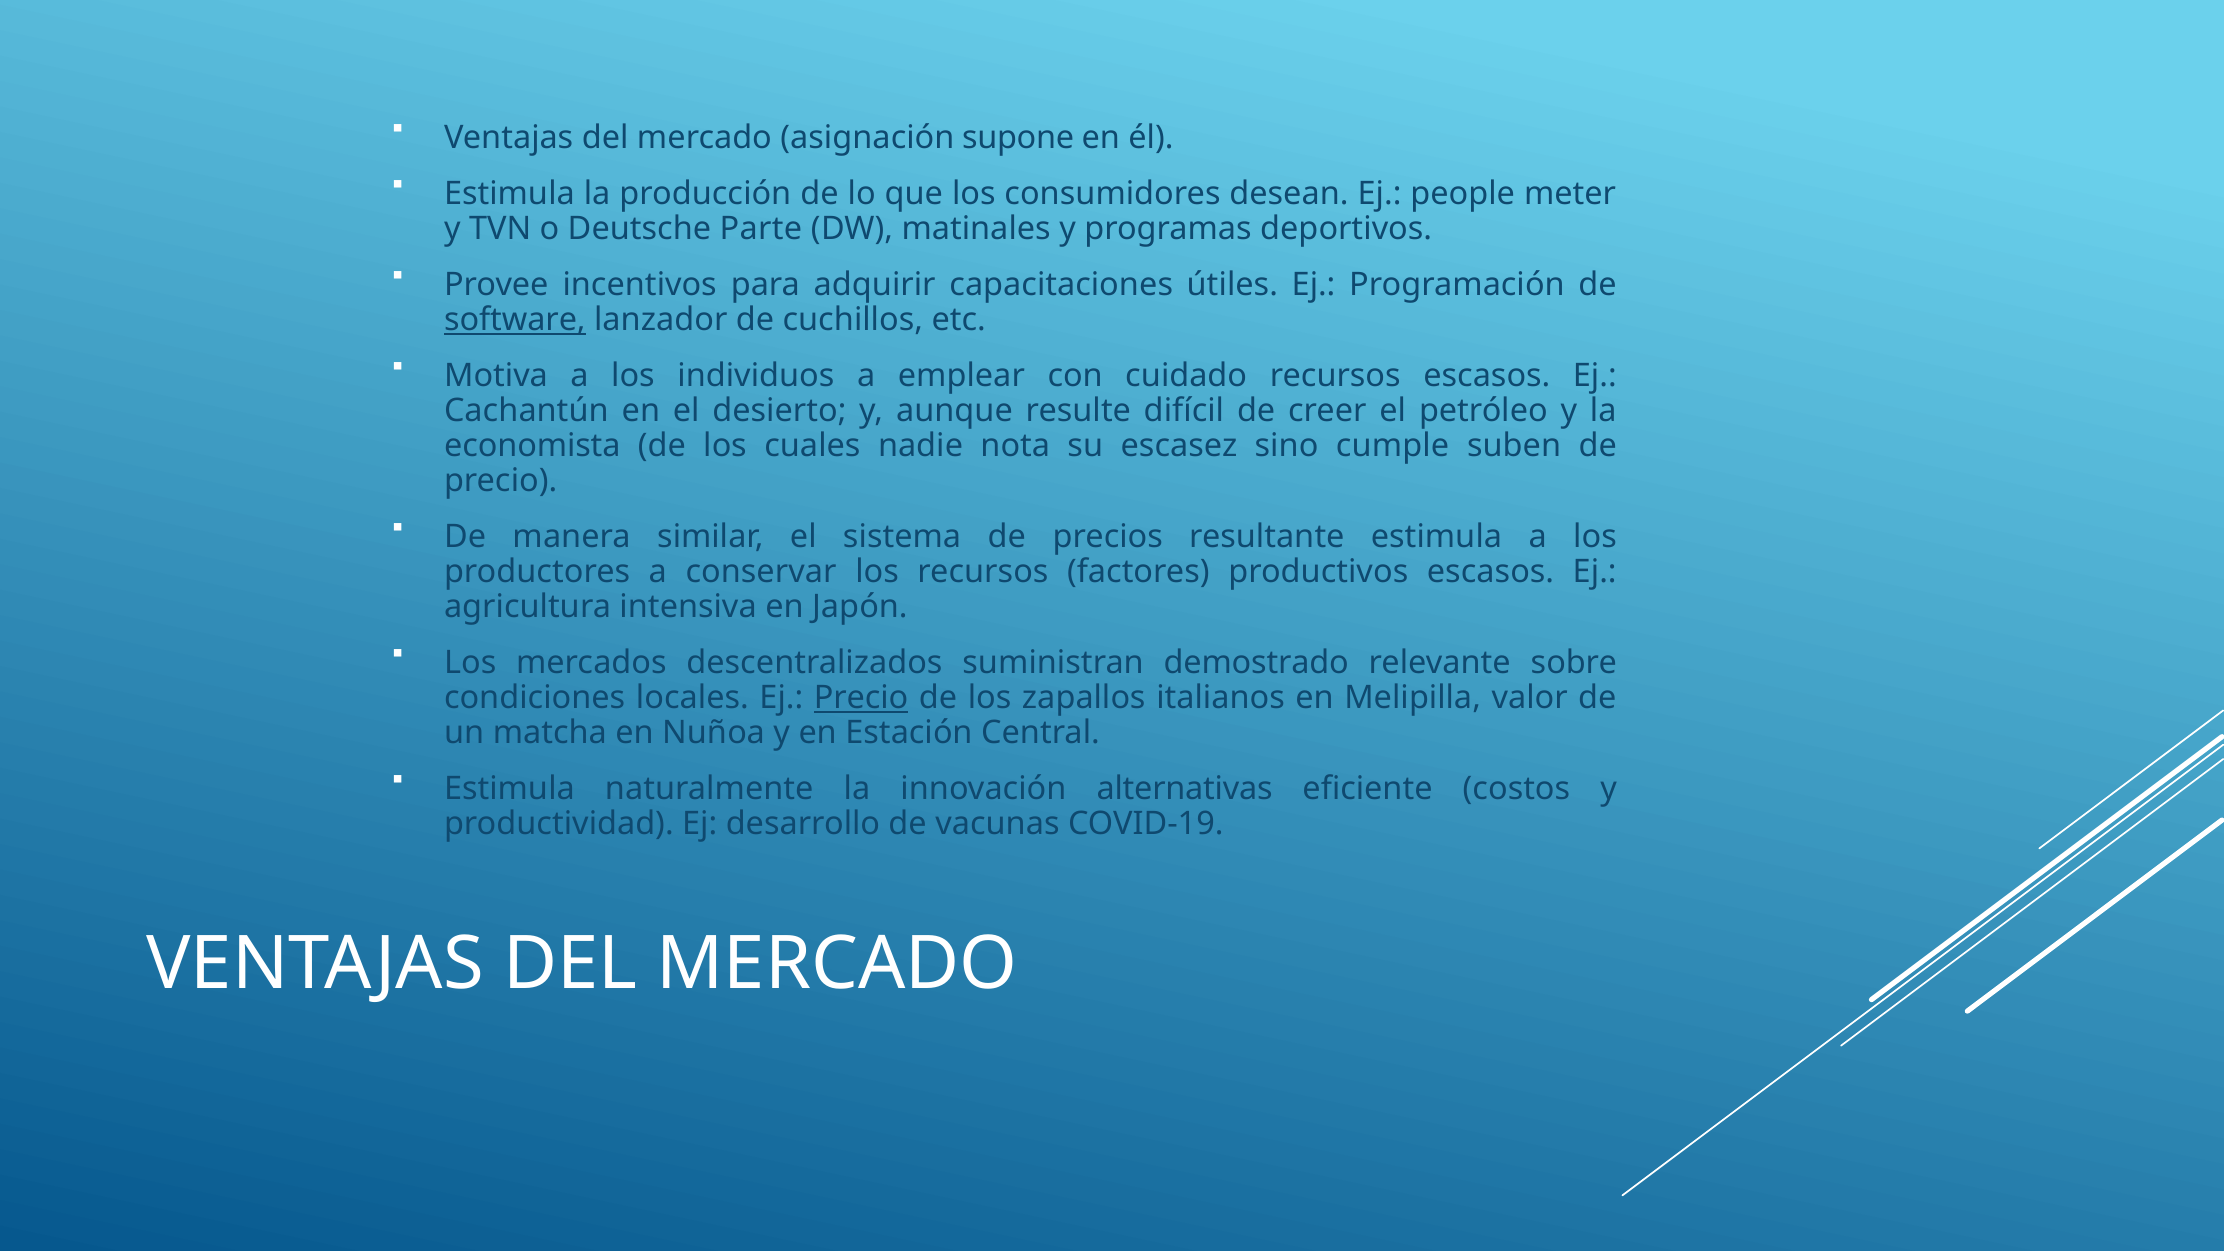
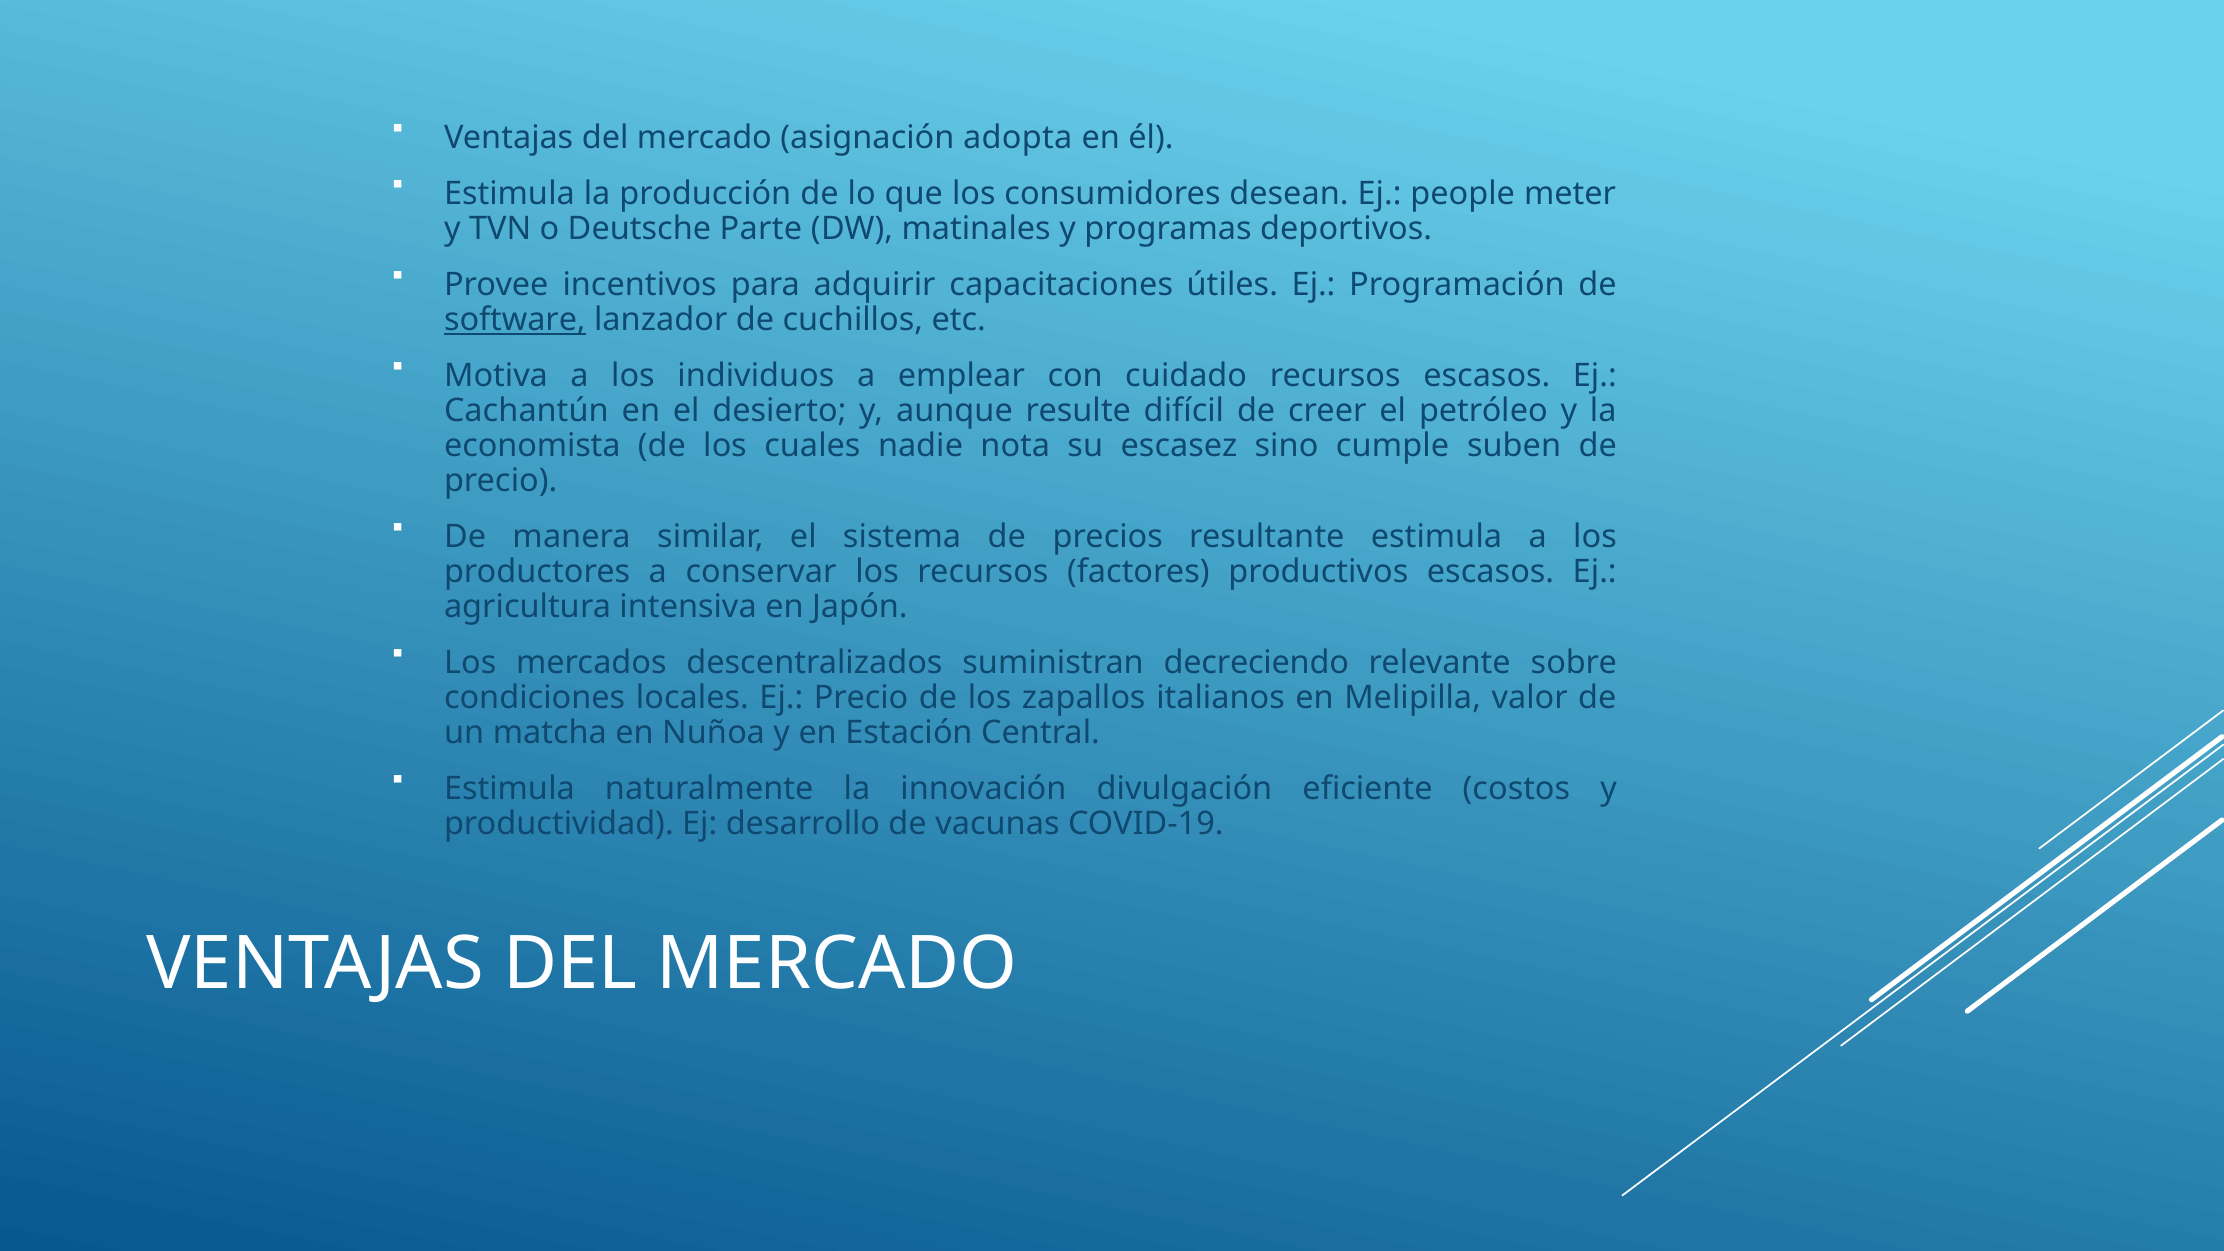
supone: supone -> adopta (1018, 138)
demostrado: demostrado -> decreciendo (1256, 663)
Precio underline: present -> none (861, 698)
alternativas: alternativas -> divulgación (1184, 789)
